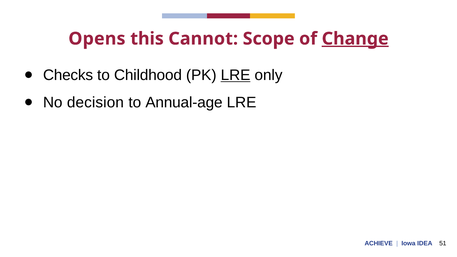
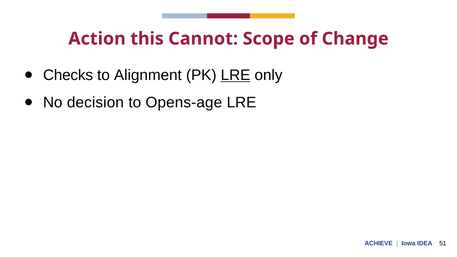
Opens: Opens -> Action (97, 39)
Change underline: present -> none (355, 39)
Childhood: Childhood -> Alignment (148, 75)
Annual-age: Annual-age -> Opens-age (184, 102)
